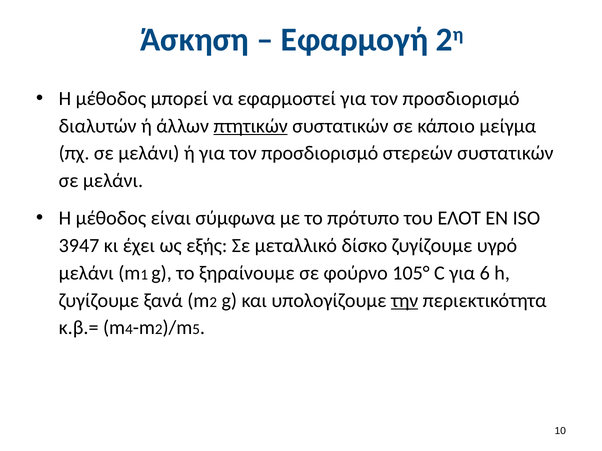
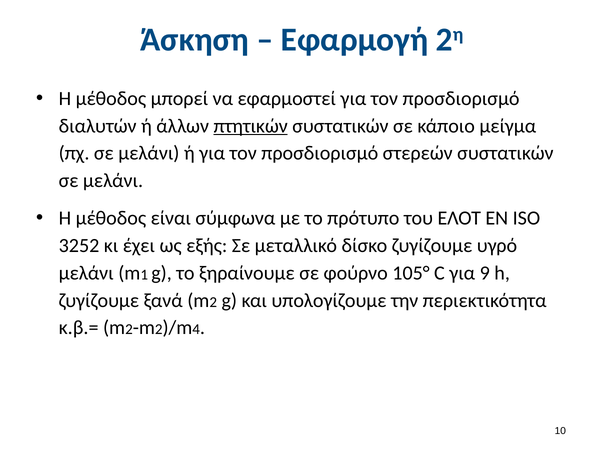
3947: 3947 -> 3252 (79, 246)
6: 6 -> 9 (485, 273)
την underline: present -> none (405, 301)
4: 4 -> 2 (129, 330)
5: 5 -> 4 (196, 330)
